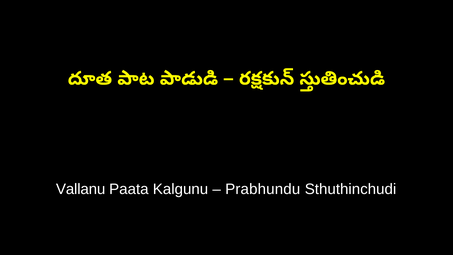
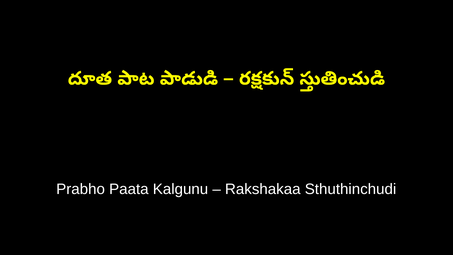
Vallanu: Vallanu -> Prabho (81, 189)
Prabhundu: Prabhundu -> Rakshakaa (263, 189)
